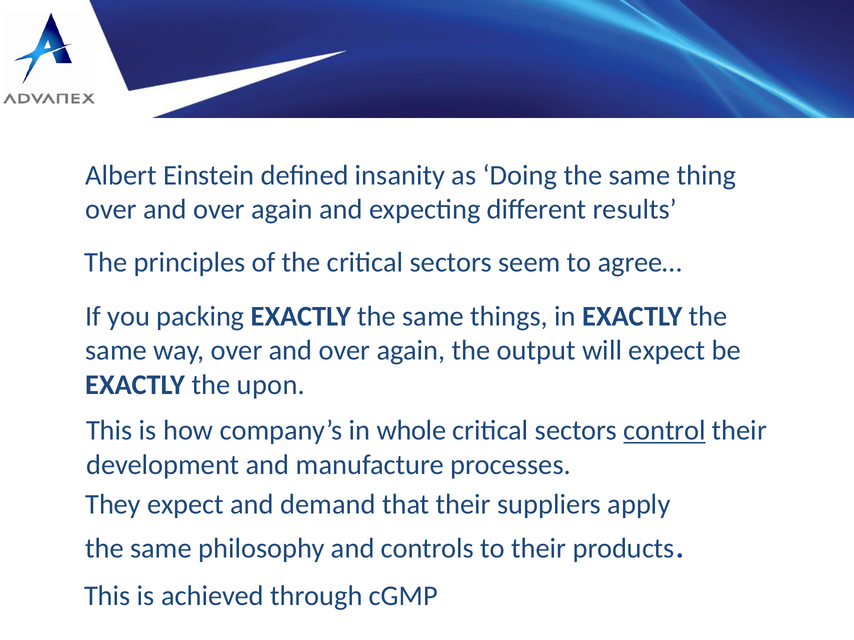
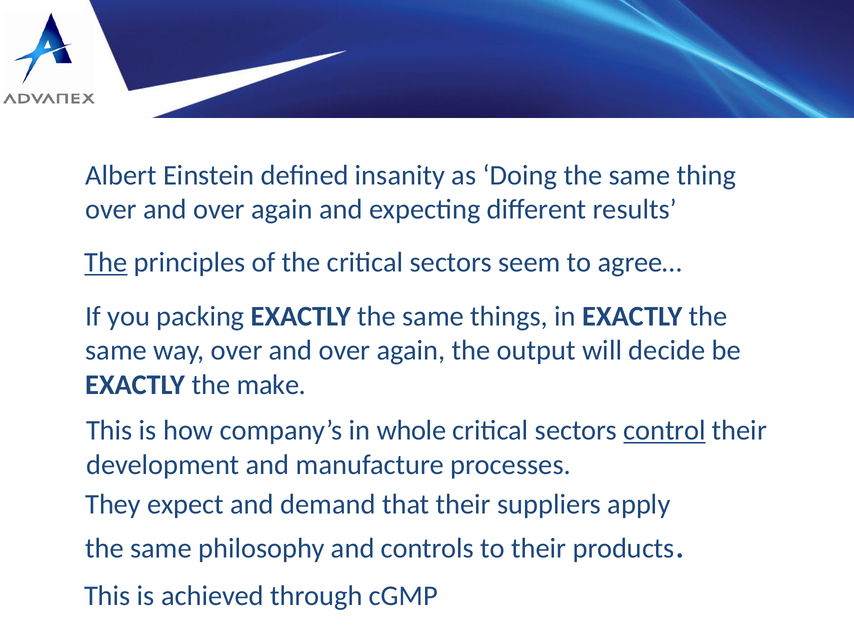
The underline: none -> present (106, 263)
will expect: expect -> decide (667, 351)
upon: upon -> make (271, 385)
